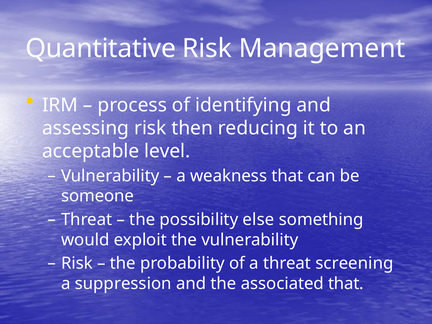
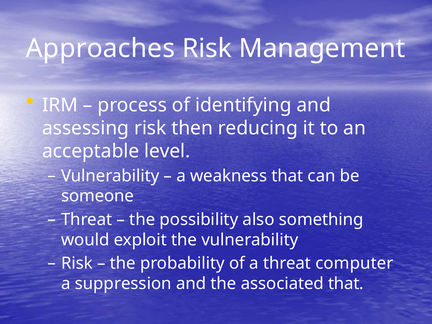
Quantitative: Quantitative -> Approaches (100, 48)
else: else -> also (259, 220)
screening: screening -> computer (354, 263)
